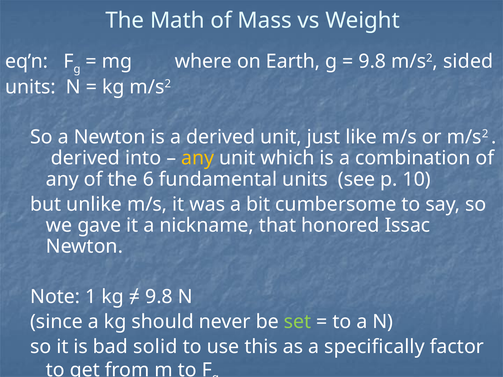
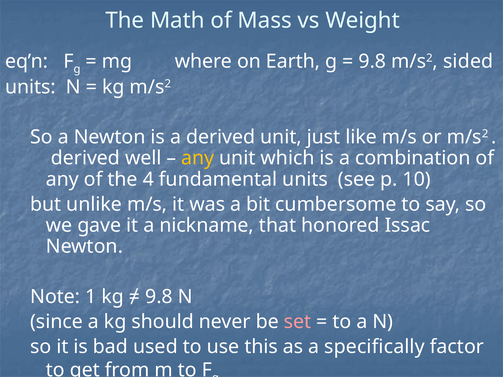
into: into -> well (143, 158)
6: 6 -> 4 (148, 179)
set colour: light green -> pink (298, 322)
solid: solid -> used (155, 347)
